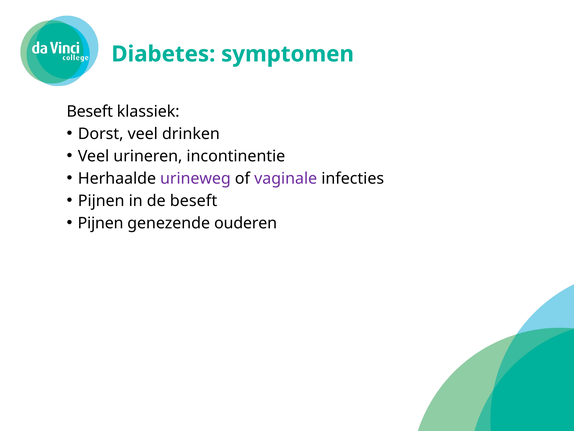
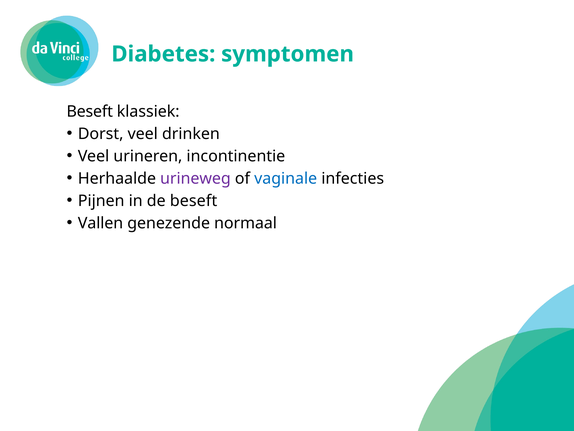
vaginale colour: purple -> blue (286, 178)
Pijnen: Pijnen -> Vallen (101, 223)
ouderen: ouderen -> normaal (246, 223)
